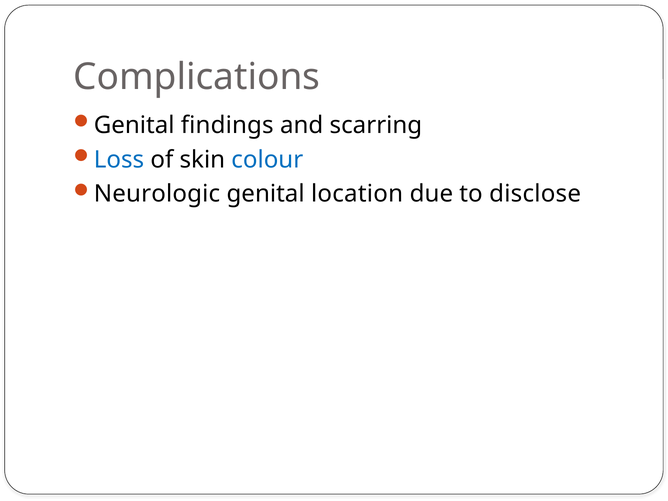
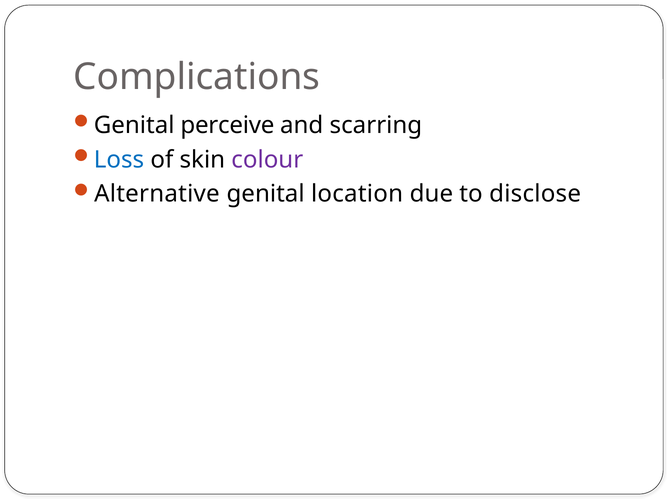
findings: findings -> perceive (227, 125)
colour colour: blue -> purple (267, 160)
Neurologic: Neurologic -> Alternative (157, 194)
